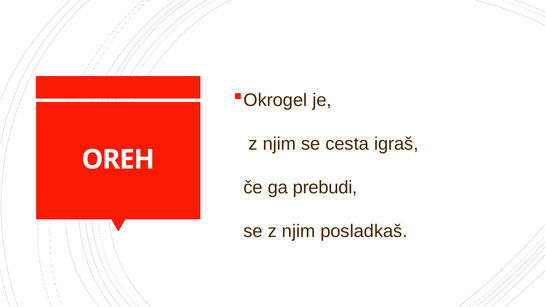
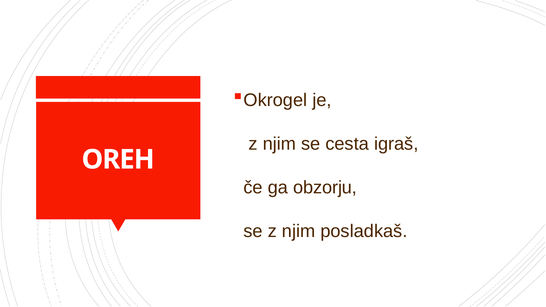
prebudi: prebudi -> obzorju (325, 188)
